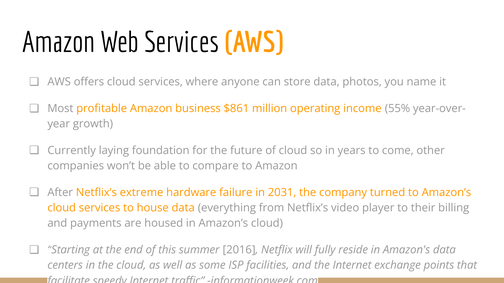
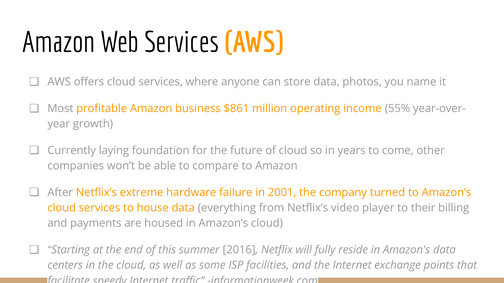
2031: 2031 -> 2001 (282, 193)
